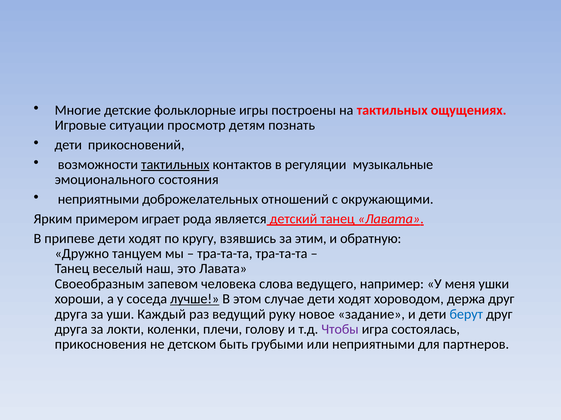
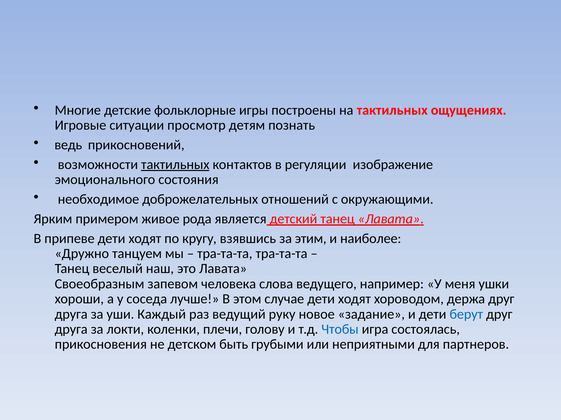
дети: дети -> ведь (68, 145)
музыкальные: музыкальные -> изображение (393, 165)
неприятными: неприятными -> необходимое (98, 200)
играет: играет -> живое (161, 219)
обратную: обратную -> наиболее (371, 239)
лучше underline: present -> none (195, 299)
Чтобы colour: purple -> blue (340, 330)
